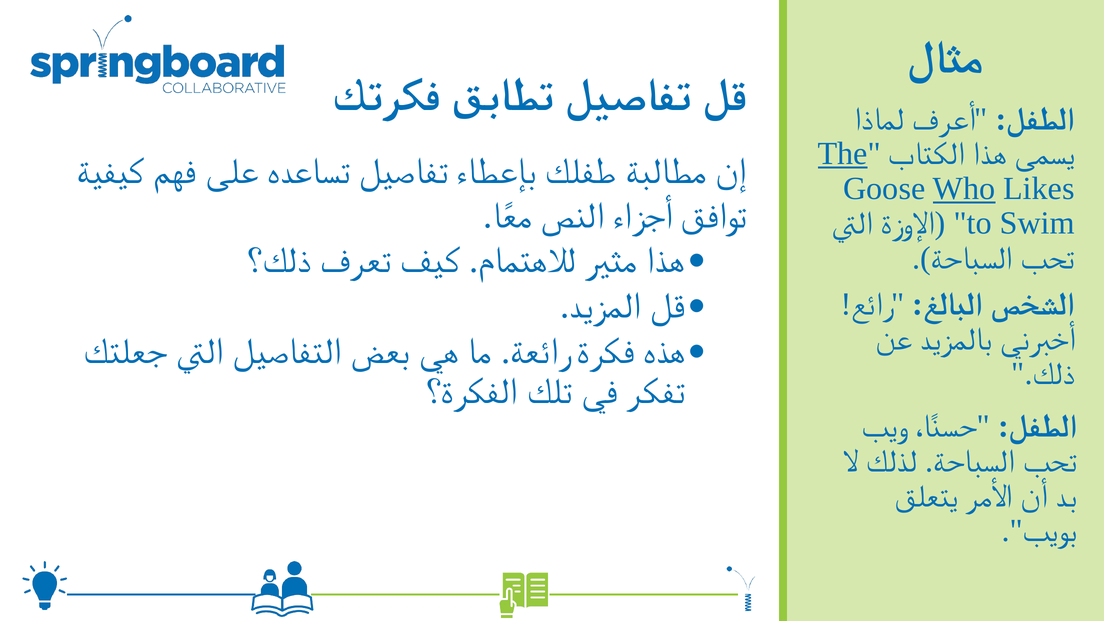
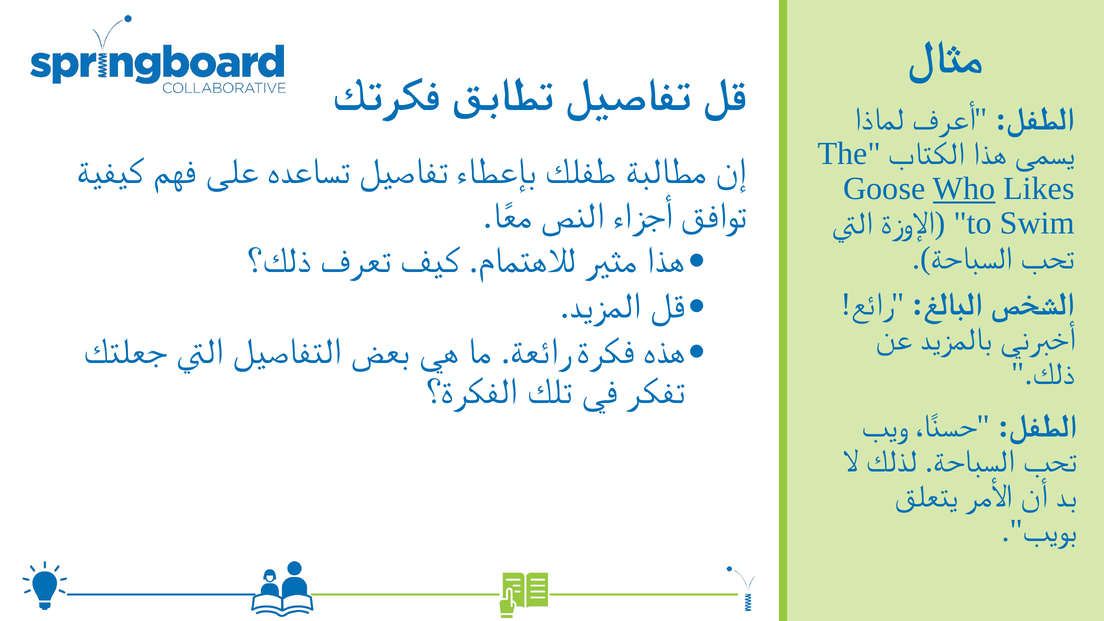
The underline: present -> none (843, 154)
